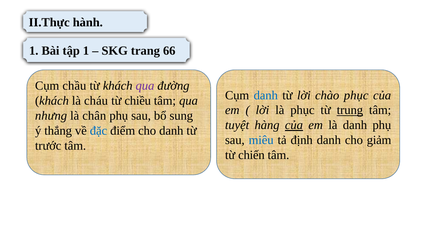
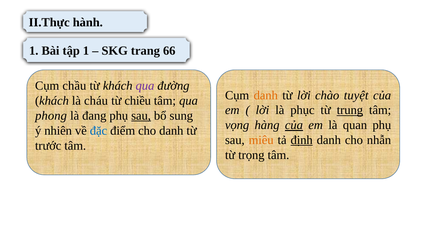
danh colour: blue -> orange (266, 95)
chào phục: phục -> tuyệt (356, 95)
nhưng: nhưng -> phong (51, 116)
chân: chân -> đang (94, 116)
sau underline: none -> present (141, 116)
tuyệt: tuyệt -> vọng (237, 125)
là danh: danh -> quan (355, 125)
thắng: thắng -> nhiên (58, 131)
miêu colour: blue -> orange (261, 140)
định underline: none -> present (302, 140)
giảm: giảm -> nhẫn (379, 140)
chiến: chiến -> trọng (251, 155)
